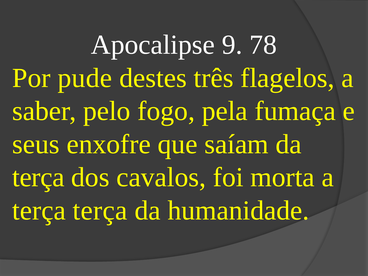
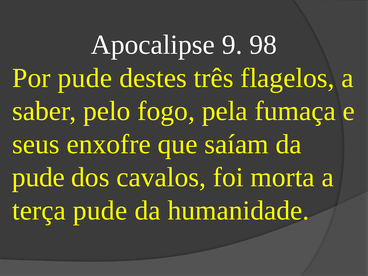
78: 78 -> 98 (263, 45)
terça: terça -> pude (38, 177)
terça terça: terça -> pude (100, 210)
